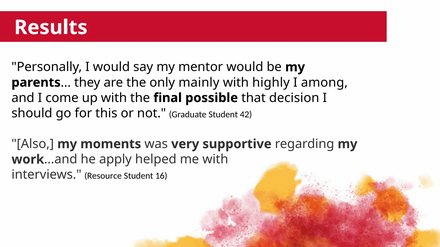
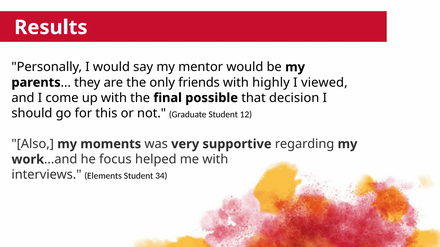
mainly: mainly -> friends (199, 83)
among: among -> viewed (324, 83)
42: 42 -> 12 (246, 115)
apply: apply -> focus (115, 160)
Resource: Resource -> Elements (103, 176)
16: 16 -> 34 (161, 176)
